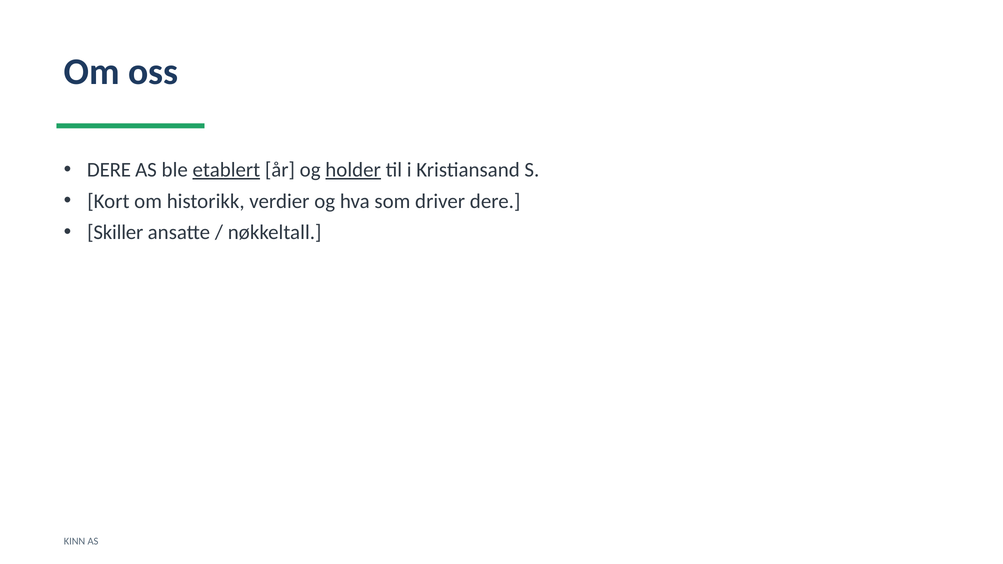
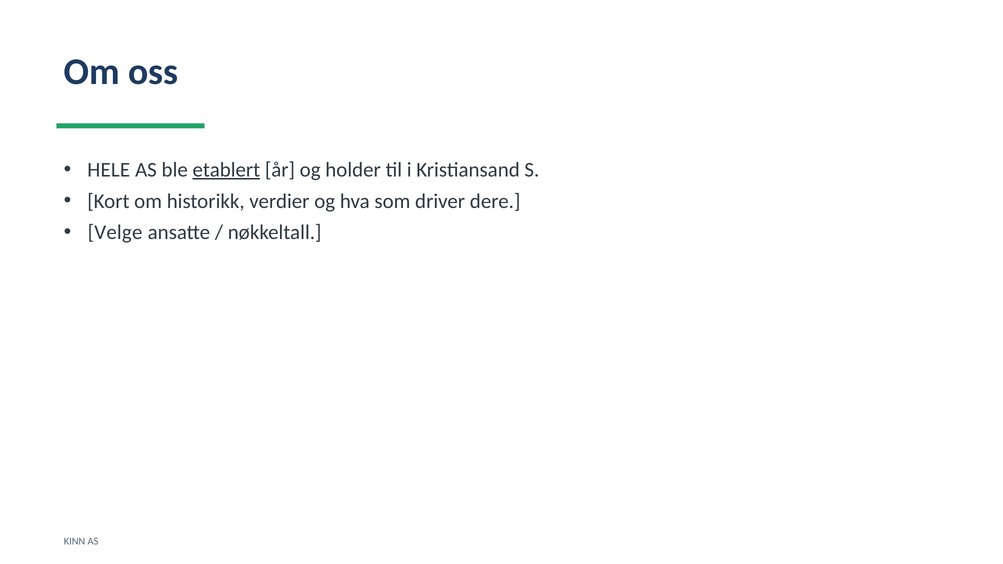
DERE: DERE -> HELE (109, 170)
holder underline: present -> none (353, 170)
Skiller: Skiller -> Velge (115, 233)
